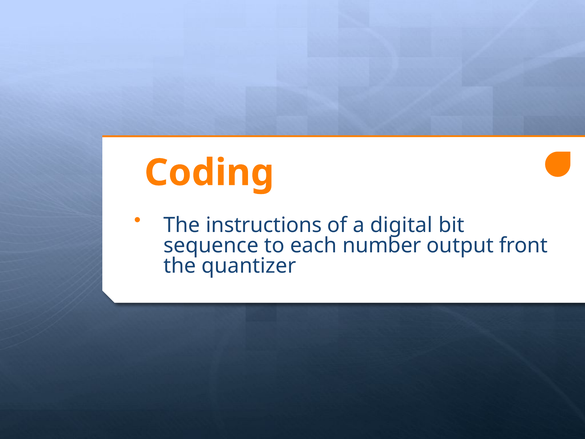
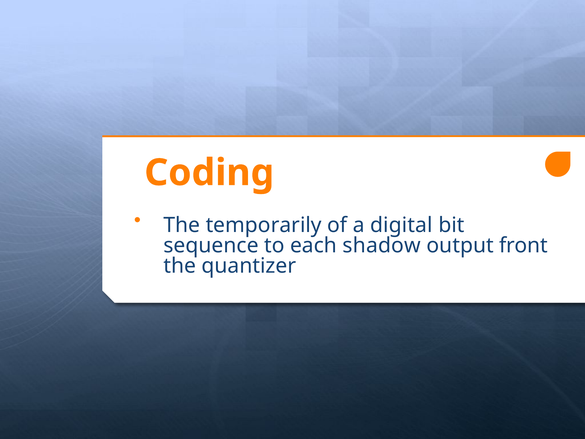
instructions: instructions -> temporarily (264, 225)
number: number -> shadow (382, 245)
